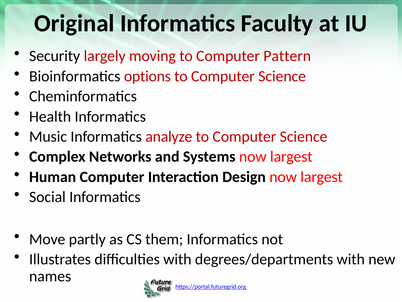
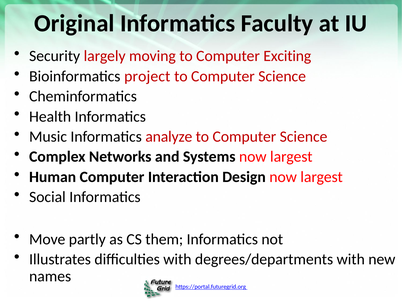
Pattern: Pattern -> Exciting (287, 56)
options: options -> project (147, 76)
